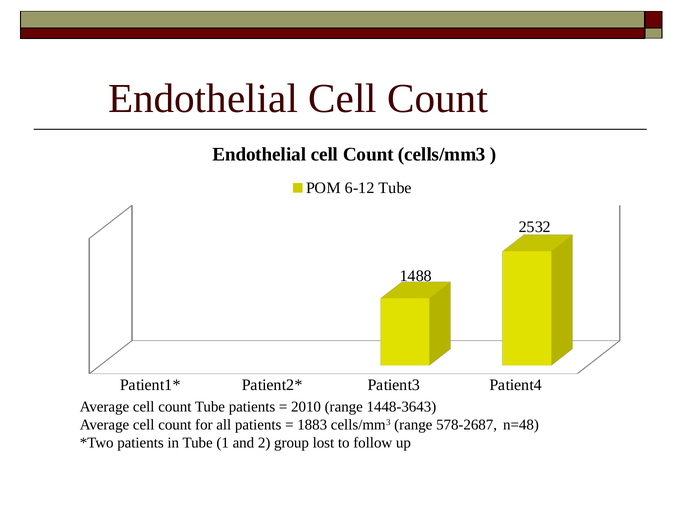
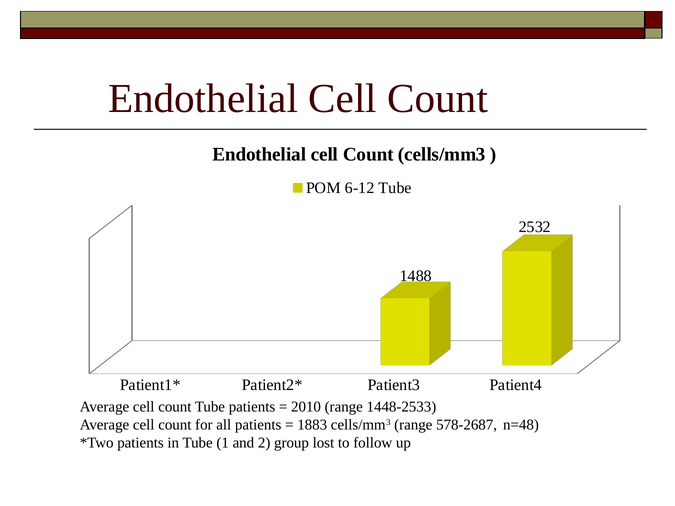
1448-3643: 1448-3643 -> 1448-2533 (401, 407)
